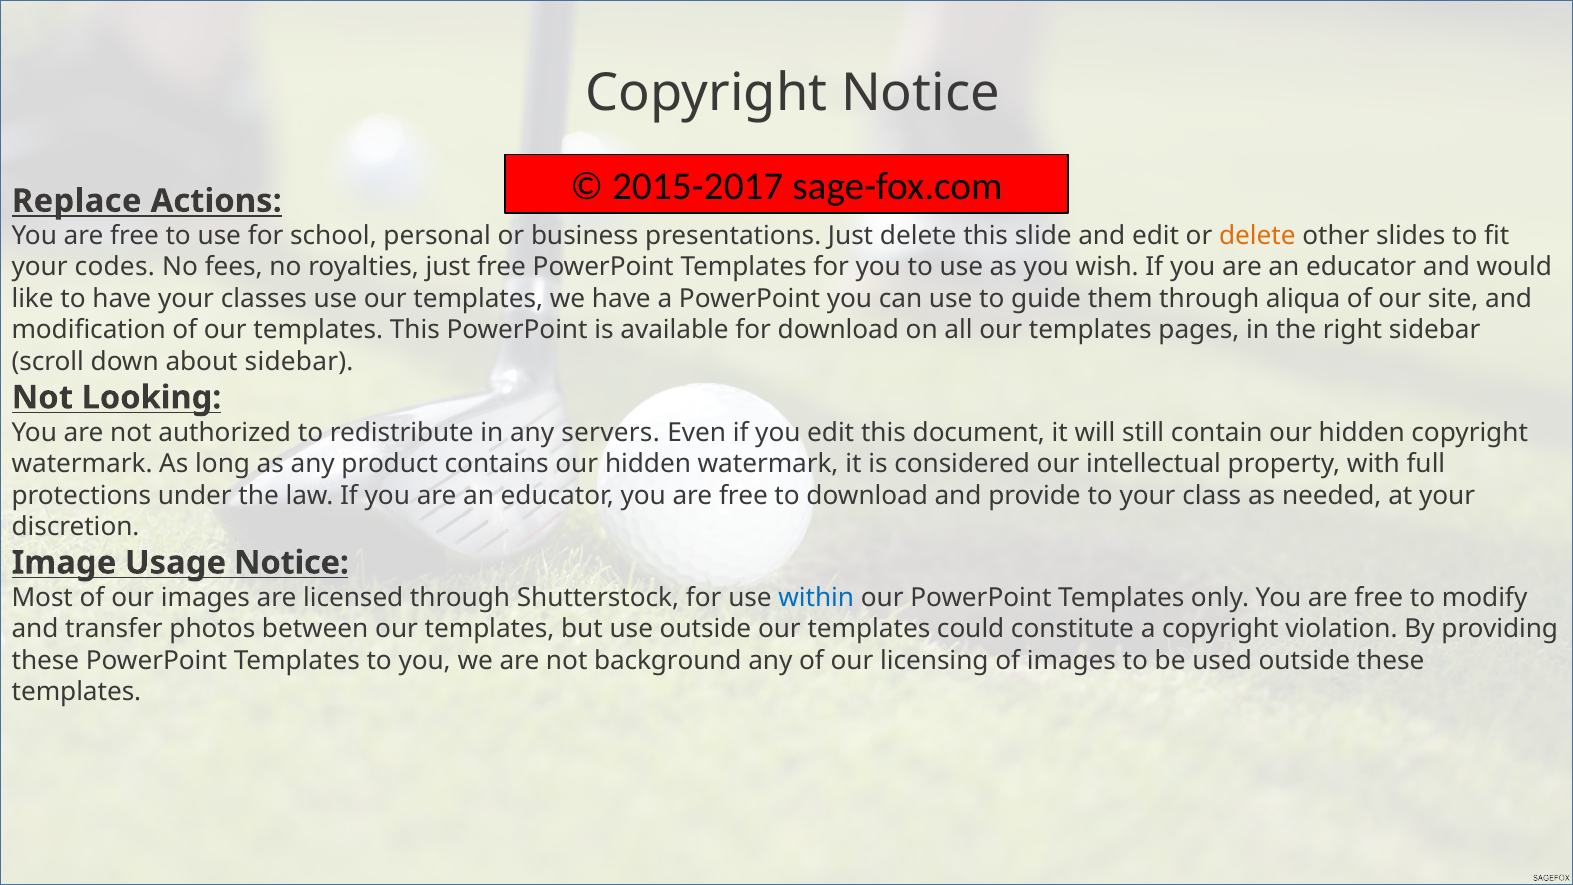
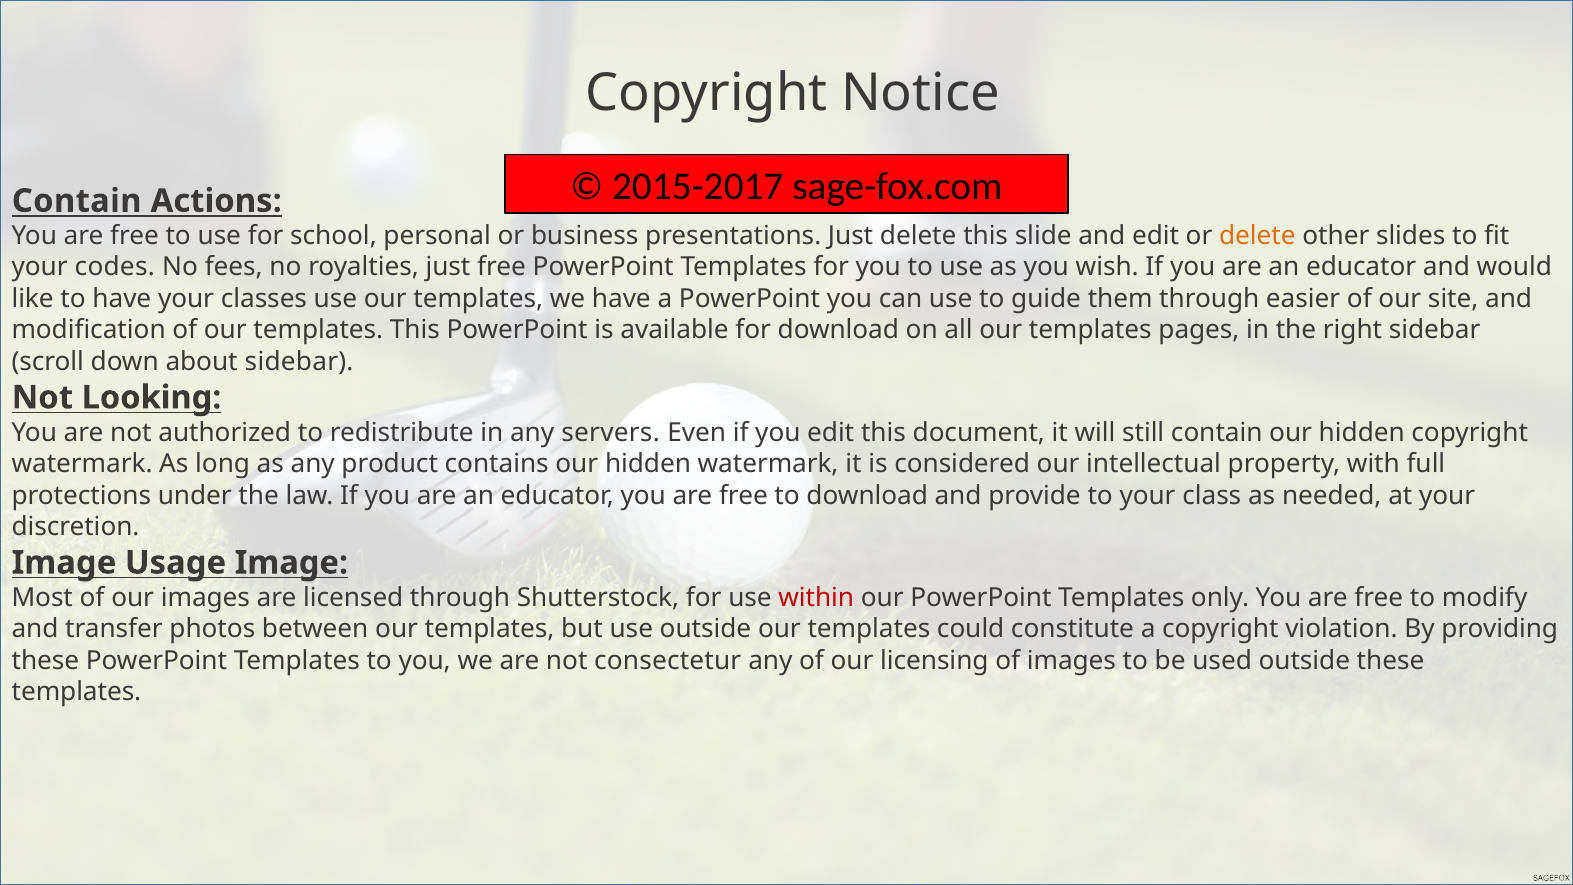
Replace: Replace -> Contain (77, 201)
aliqua: aliqua -> easier (1303, 299)
Usage Notice: Notice -> Image (291, 563)
within colour: blue -> red (816, 598)
background: background -> consectetur (668, 660)
